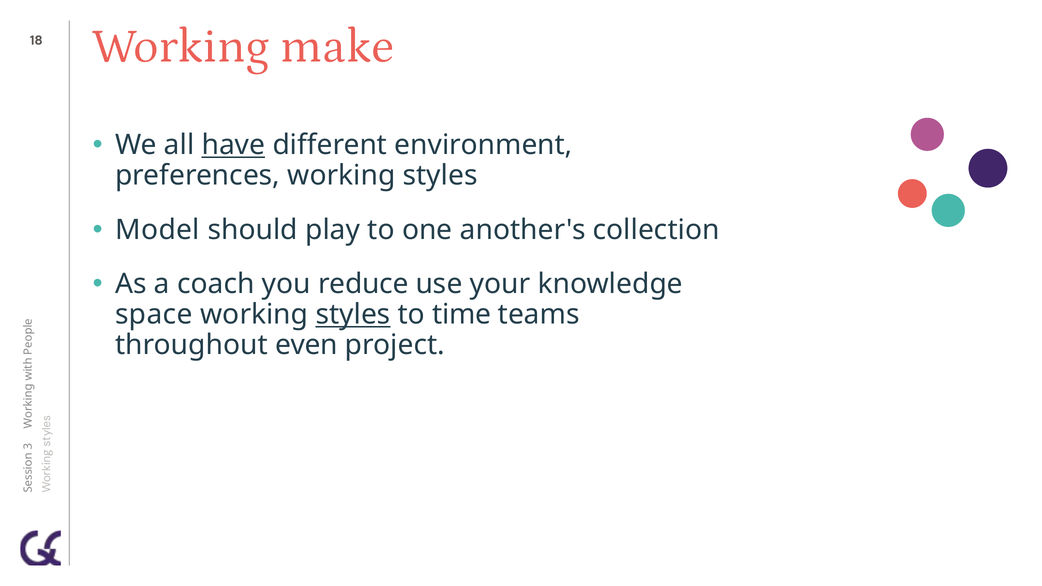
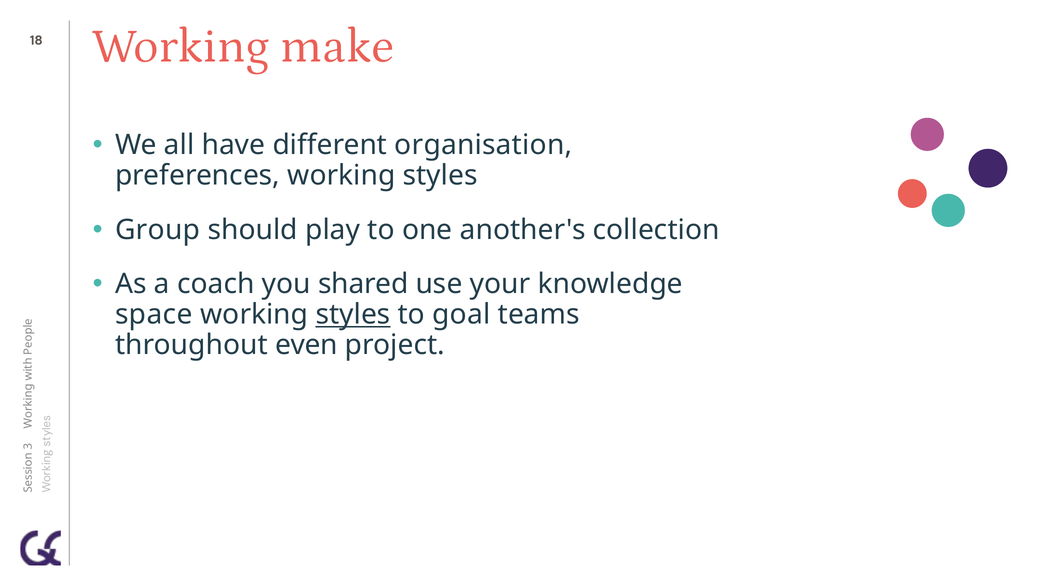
have underline: present -> none (233, 145)
environment: environment -> organisation (483, 145)
Model: Model -> Group (158, 230)
reduce: reduce -> shared (363, 284)
time: time -> goal (461, 315)
